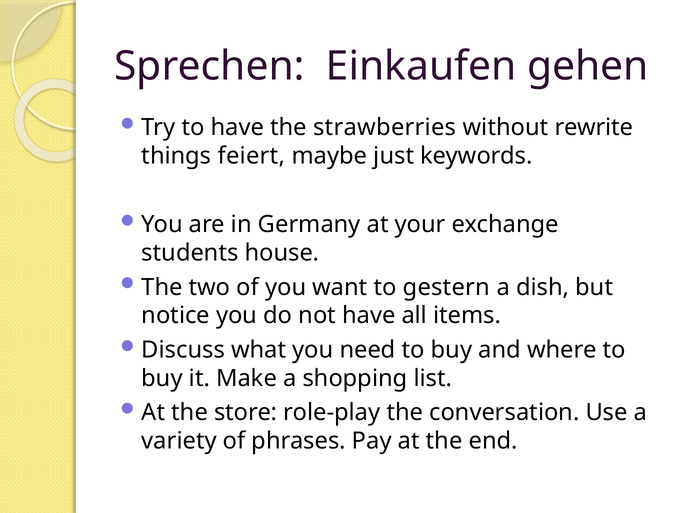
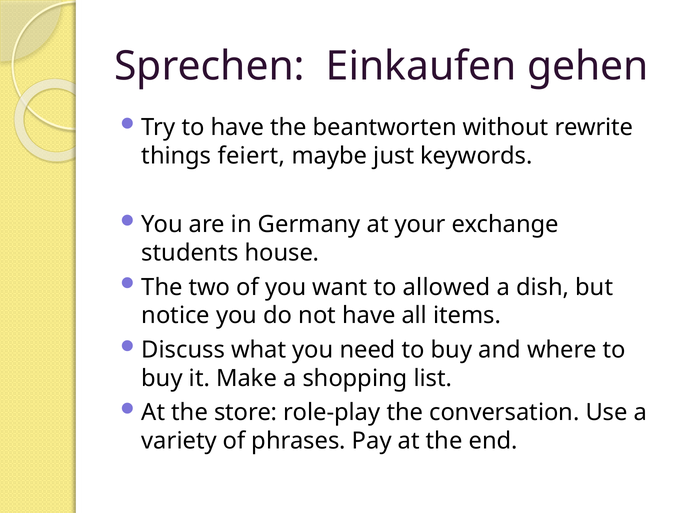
strawberries: strawberries -> beantworten (385, 128)
gestern: gestern -> allowed (447, 287)
